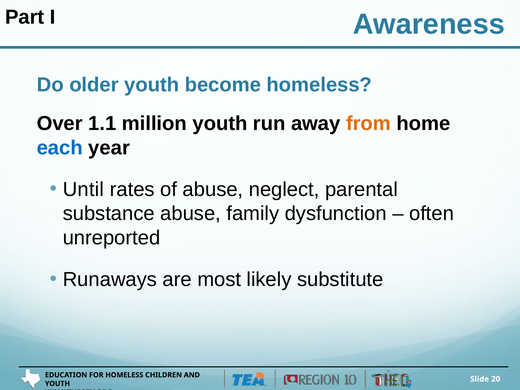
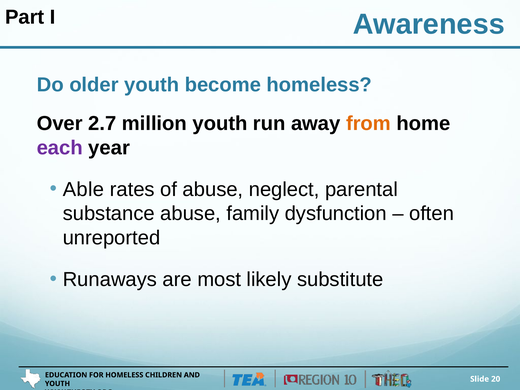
1.1: 1.1 -> 2.7 (102, 123)
each colour: blue -> purple (60, 148)
Until: Until -> Able (83, 189)
